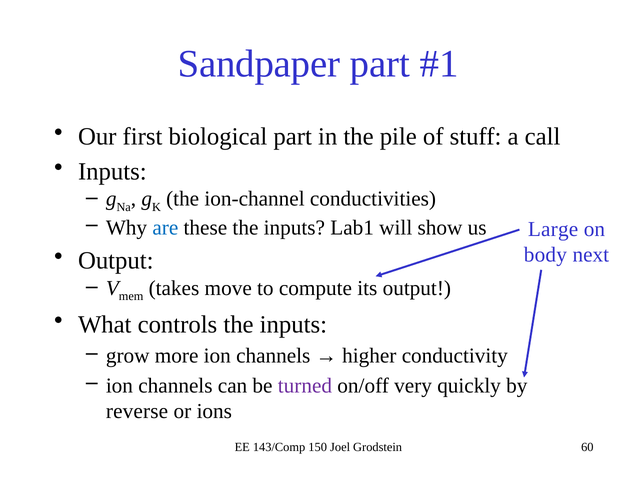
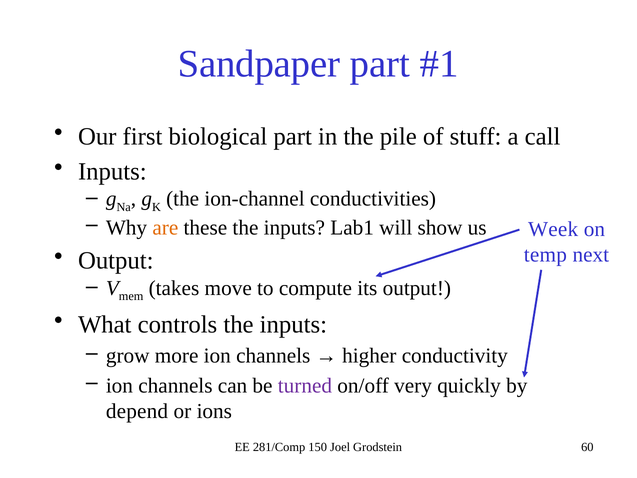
are colour: blue -> orange (165, 228)
Large: Large -> Week (553, 229)
body: body -> temp (545, 255)
reverse: reverse -> depend (137, 411)
143/Comp: 143/Comp -> 281/Comp (279, 447)
